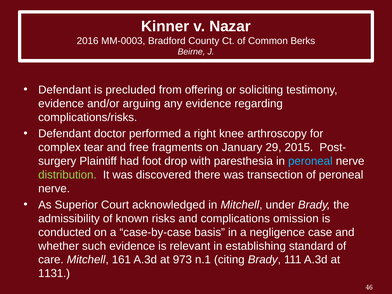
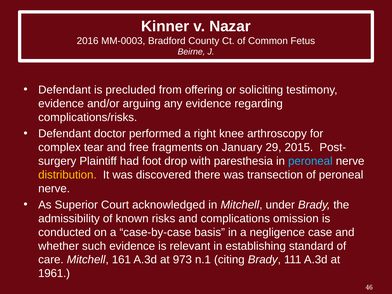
Berks: Berks -> Fetus (303, 41)
distribution colour: light green -> yellow (67, 175)
1131: 1131 -> 1961 (54, 273)
